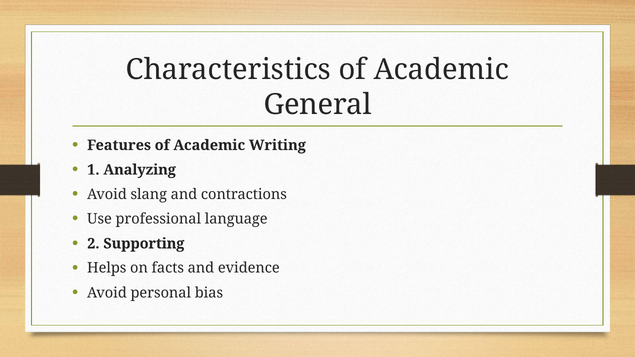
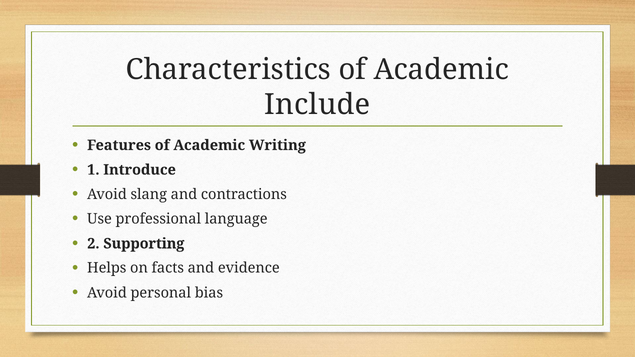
General: General -> Include (317, 105)
Analyzing: Analyzing -> Introduce (140, 170)
